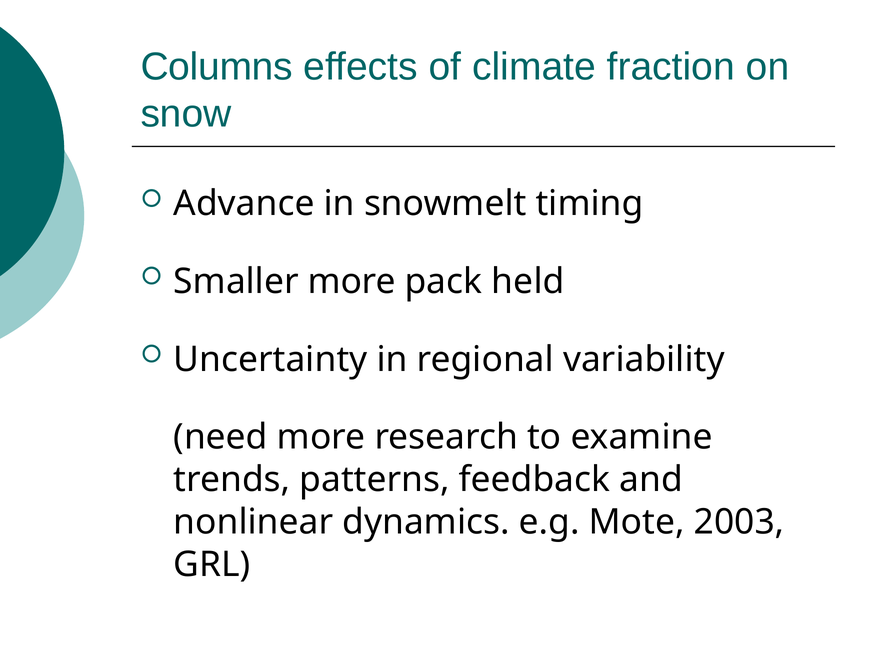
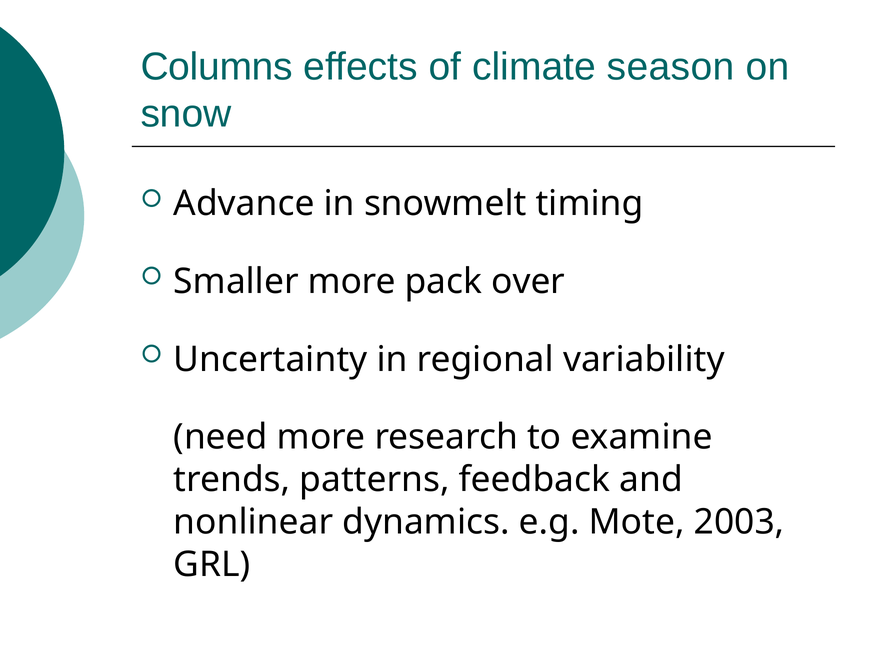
fraction: fraction -> season (671, 67)
held: held -> over (528, 282)
